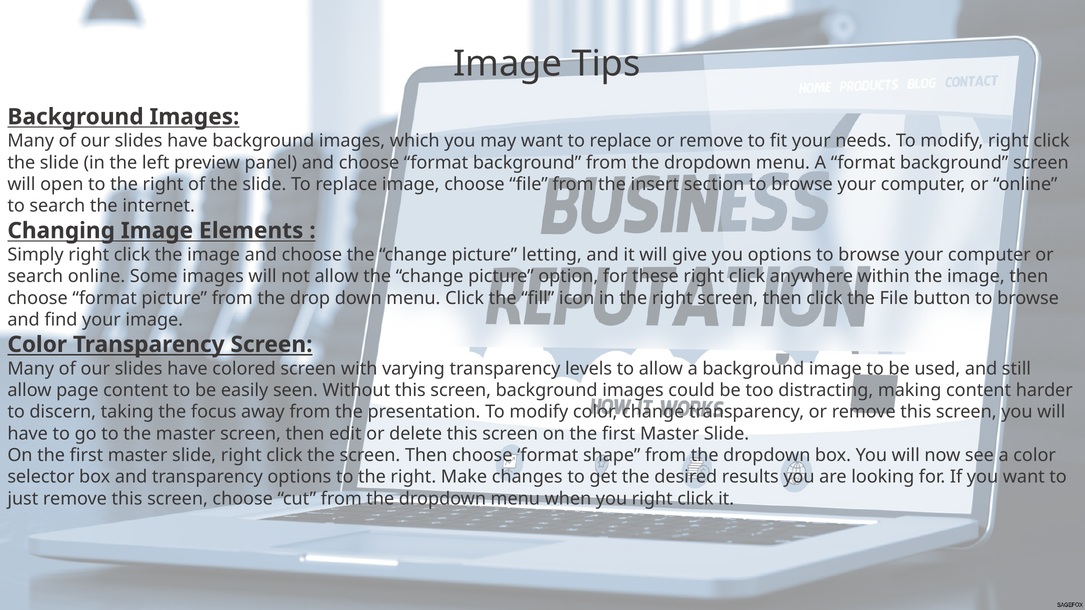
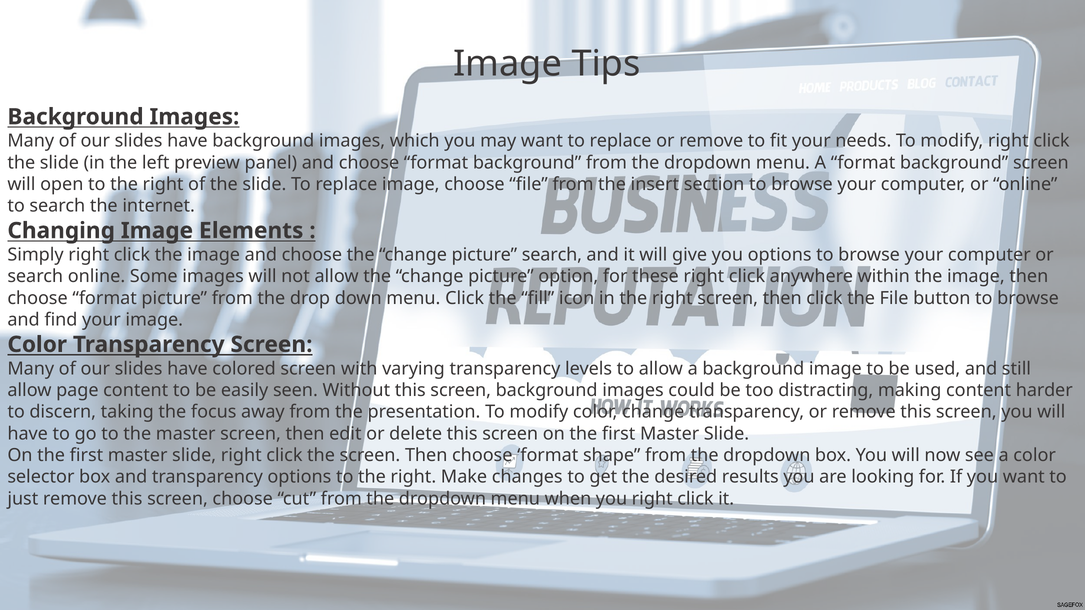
picture letting: letting -> search (552, 255)
